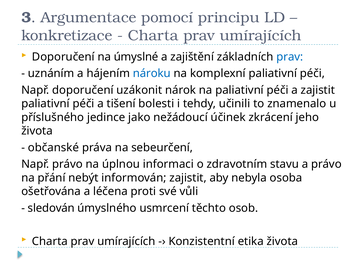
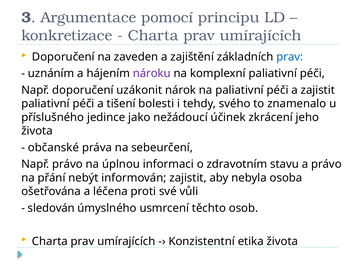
úmyslné: úmyslné -> zaveden (136, 57)
nároku colour: blue -> purple (152, 73)
učinili: učinili -> svého (235, 104)
